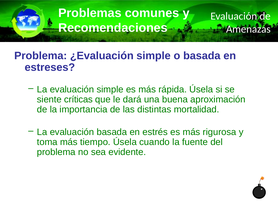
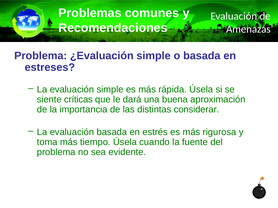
mortalidad: mortalidad -> considerar (197, 110)
